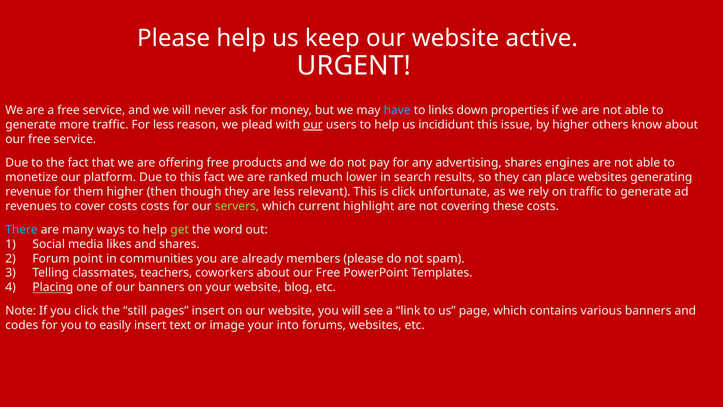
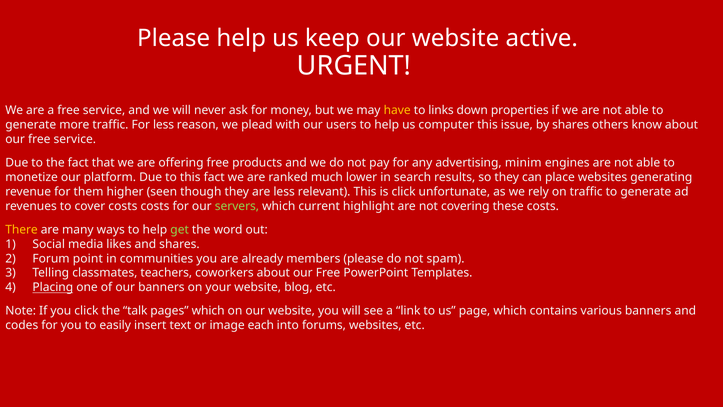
have colour: light blue -> yellow (397, 110)
our underline: present -> none (313, 125)
incididunt: incididunt -> computer (446, 125)
by higher: higher -> shares (571, 125)
advertising shares: shares -> minim (523, 163)
then: then -> seen (162, 191)
There colour: light blue -> yellow (22, 229)
still: still -> talk (135, 311)
pages insert: insert -> which (208, 311)
image your: your -> each (261, 325)
